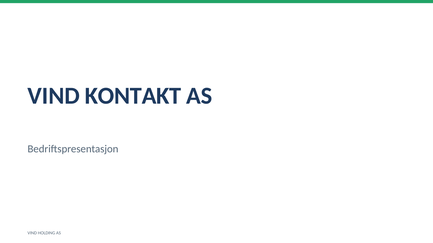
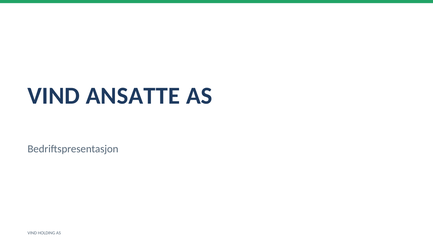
KONTAKT: KONTAKT -> ANSATTE (133, 96)
